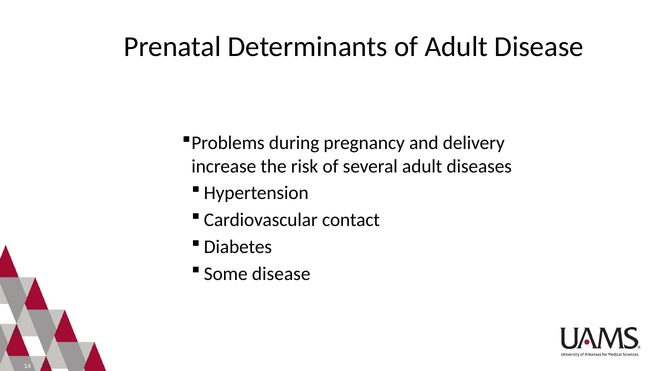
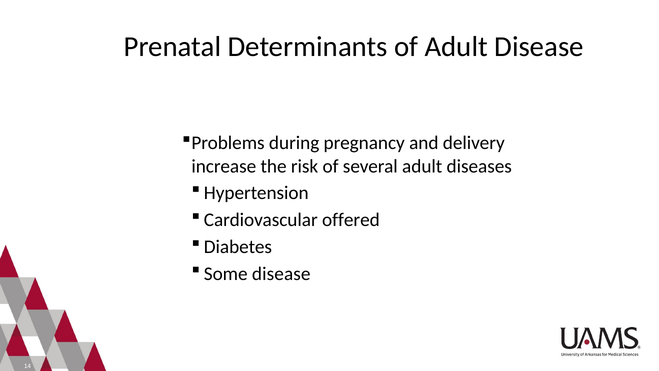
contact: contact -> offered (351, 220)
